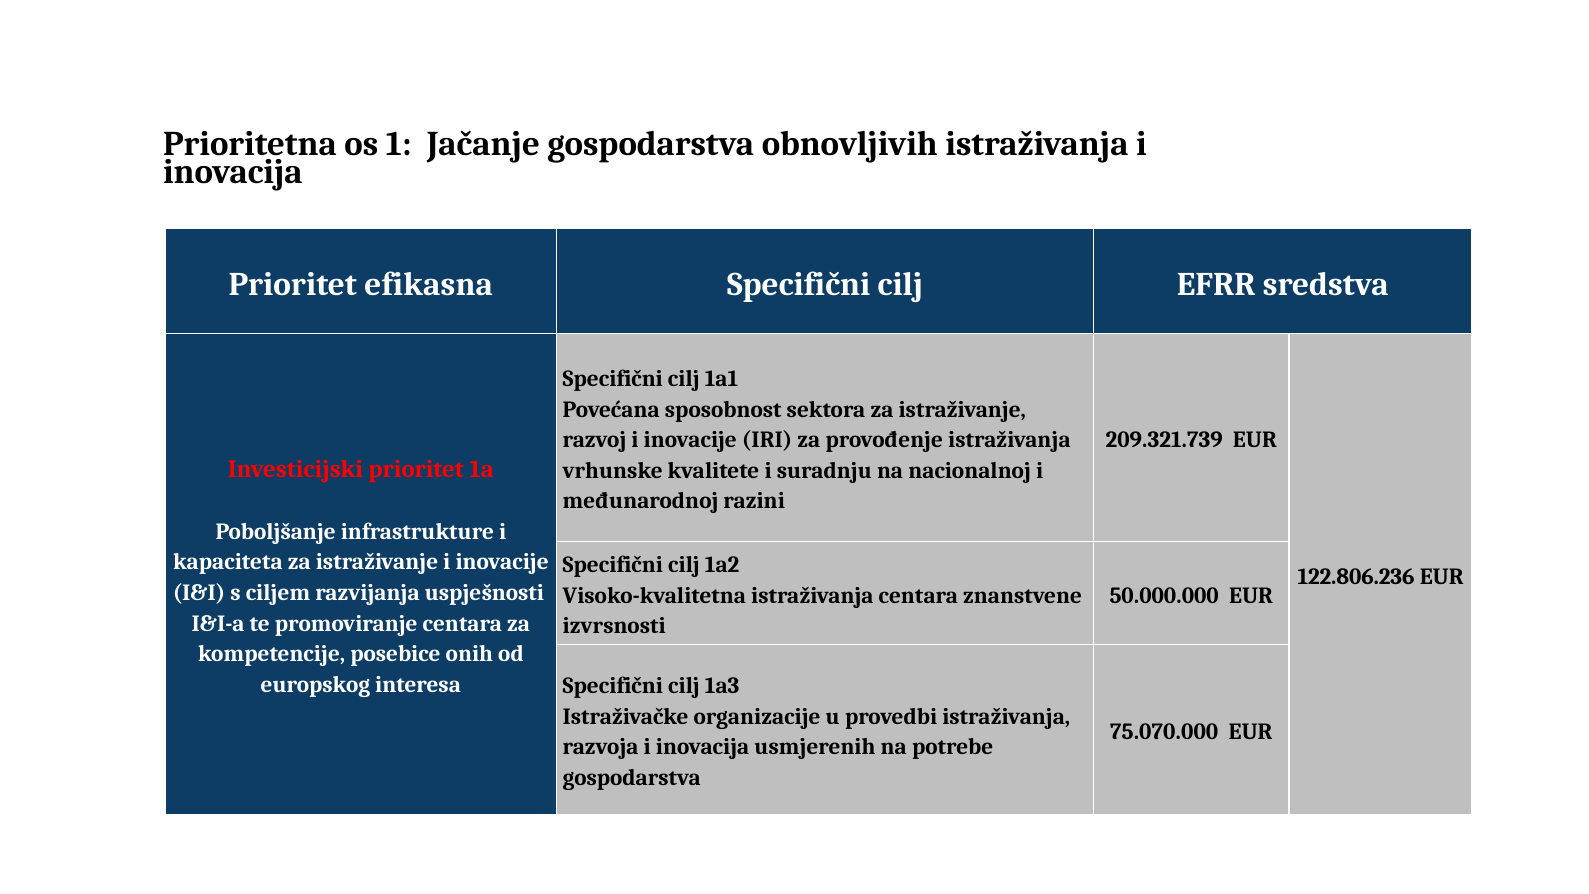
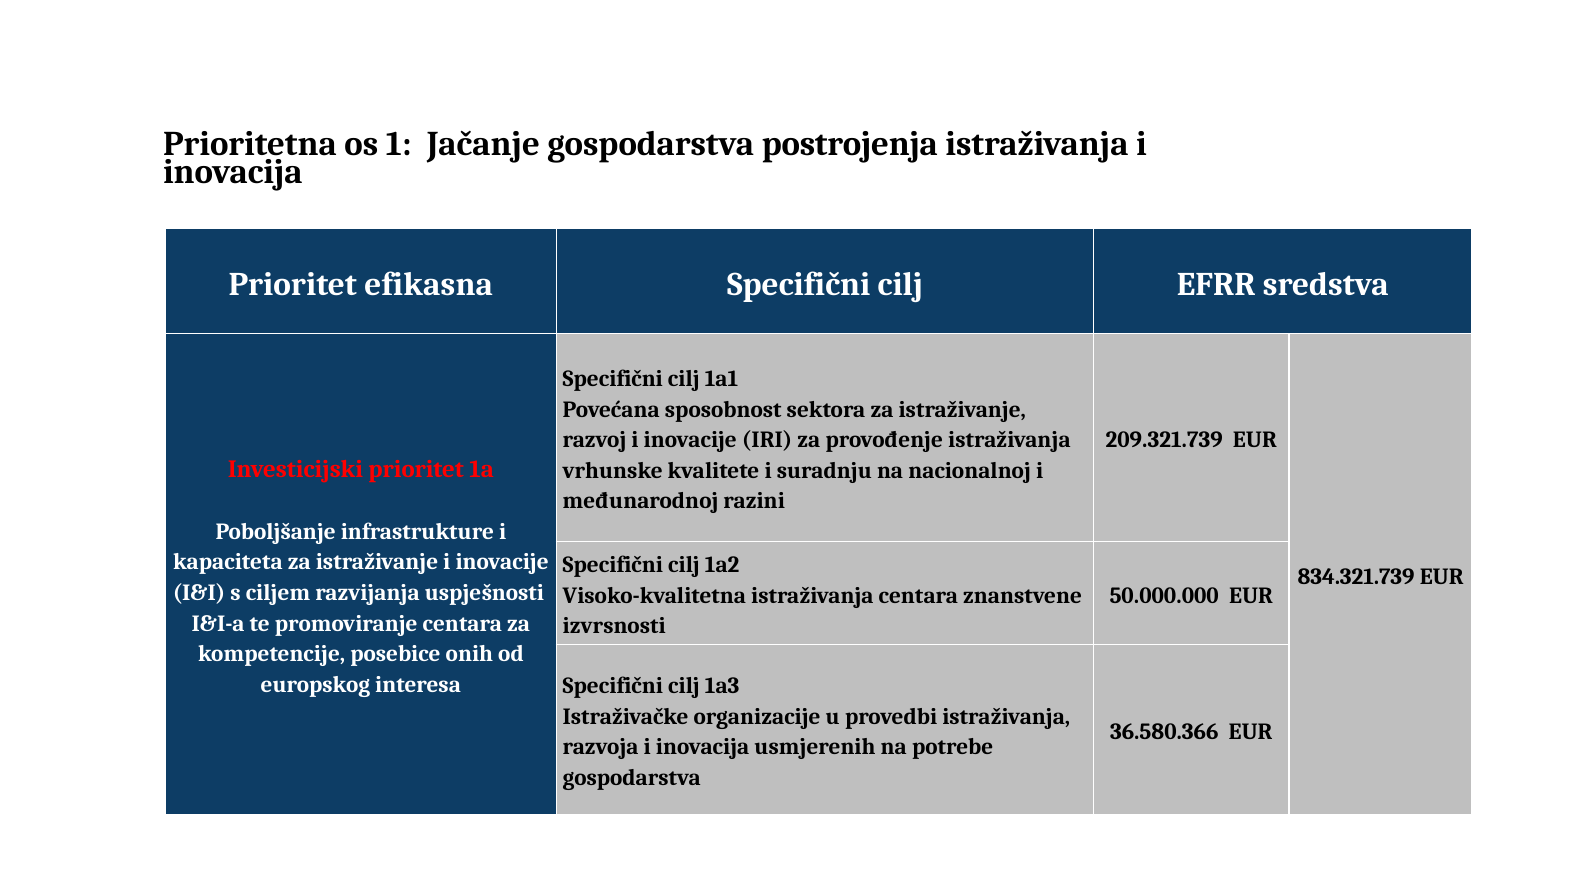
obnovljivih: obnovljivih -> postrojenja (850, 143)
122.806.236: 122.806.236 -> 834.321.739 (1356, 576)
75.070.000: 75.070.000 -> 36.580.366 (1164, 732)
